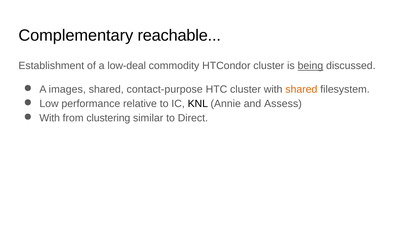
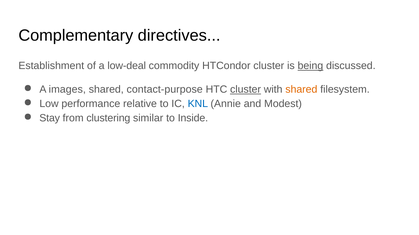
reachable: reachable -> directives (179, 35)
cluster underline: none -> present (246, 90)
KNL colour: black -> blue (198, 104)
Assess: Assess -> Modest (283, 104)
With: With -> Stay (50, 119)
Direct: Direct -> Inside (193, 119)
